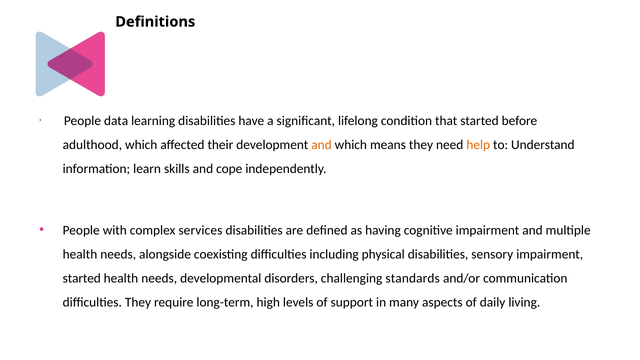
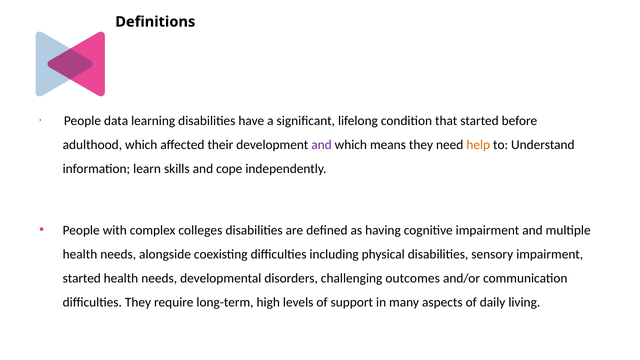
and colour: orange -> purple (321, 145)
services: services -> colleges (200, 230)
standards: standards -> outcomes (413, 278)
